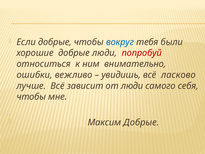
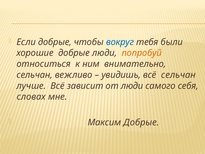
попробуй colour: red -> orange (142, 53)
ошибки: ошибки -> сельчан (35, 75)
всё ласково: ласково -> сельчан (178, 75)
чтобы: чтобы -> словах (31, 97)
